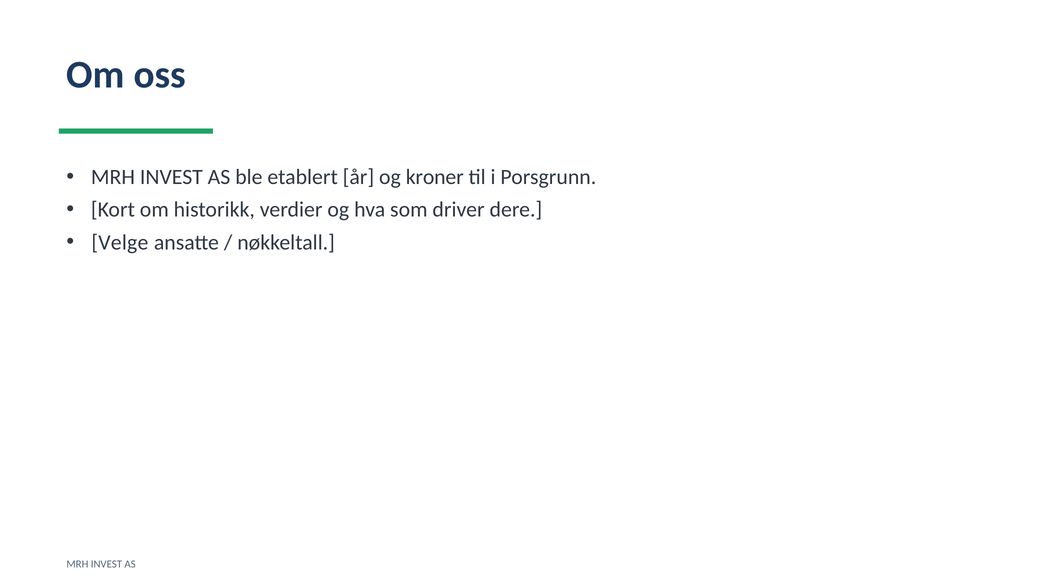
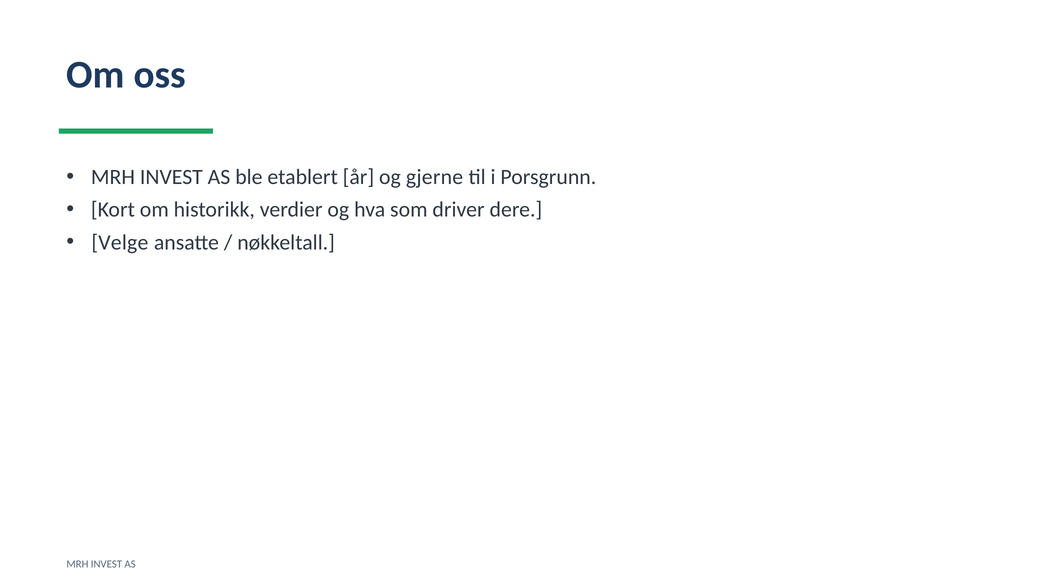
kroner: kroner -> gjerne (435, 177)
